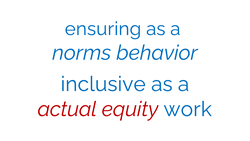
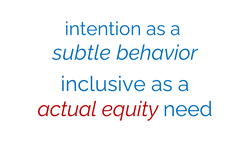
ensuring: ensuring -> intention (103, 29)
norms: norms -> subtle (82, 53)
work: work -> need (188, 109)
